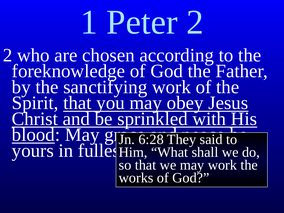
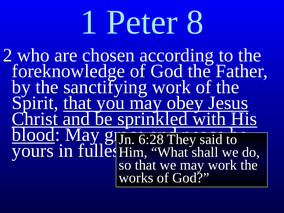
Peter 2: 2 -> 8 (195, 22)
